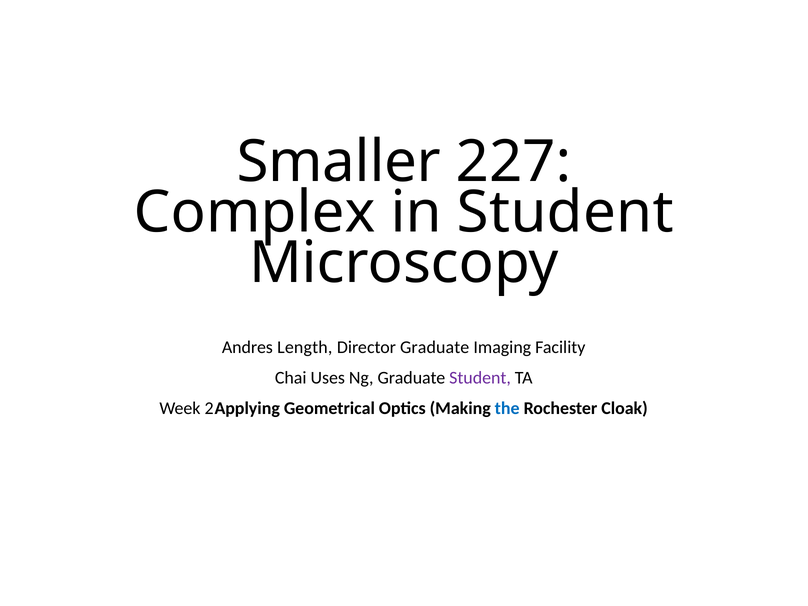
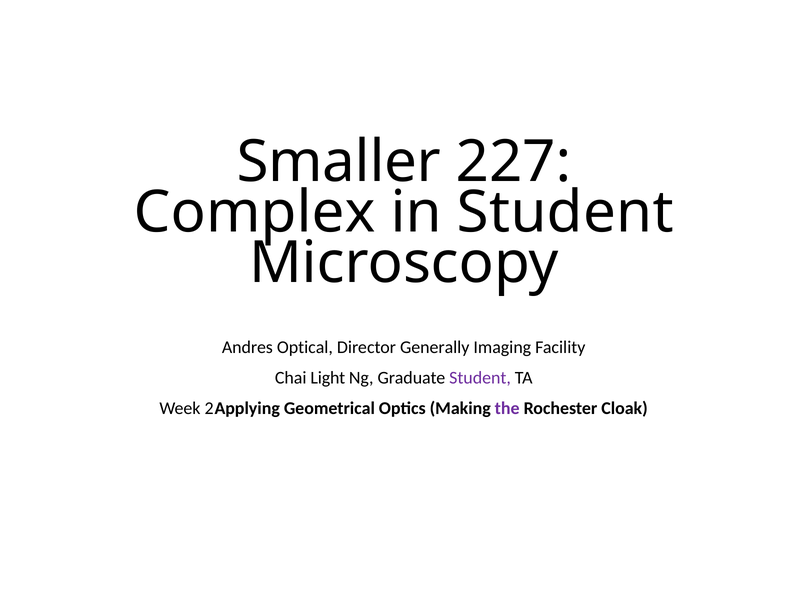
Length: Length -> Optical (305, 347)
Director Graduate: Graduate -> Generally (435, 347)
Uses: Uses -> Light (328, 378)
the colour: blue -> purple (507, 408)
